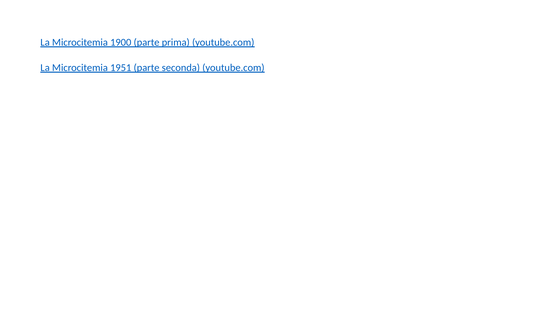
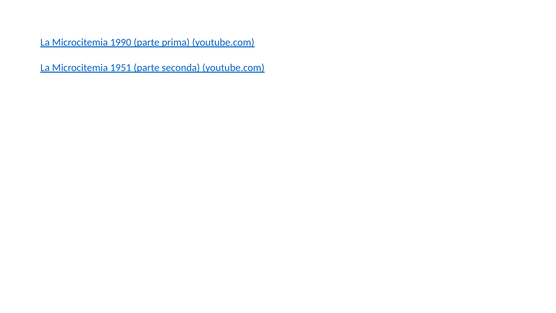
1900: 1900 -> 1990 (121, 42)
